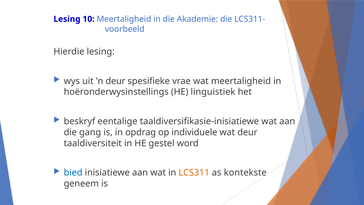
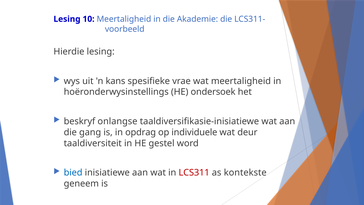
n deur: deur -> kans (115, 81)
linguistiek: linguistiek -> ondersoek (213, 92)
eentalige: eentalige -> onlangse (117, 121)
LCS311 colour: orange -> red (194, 173)
